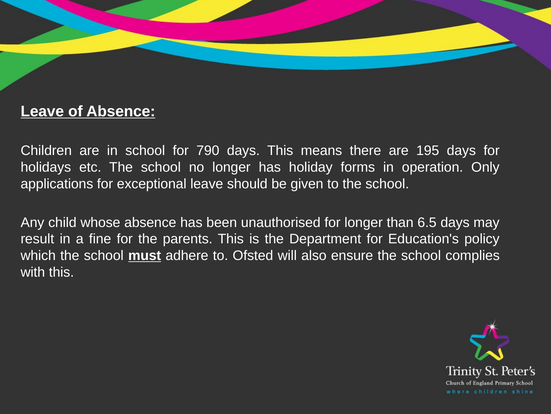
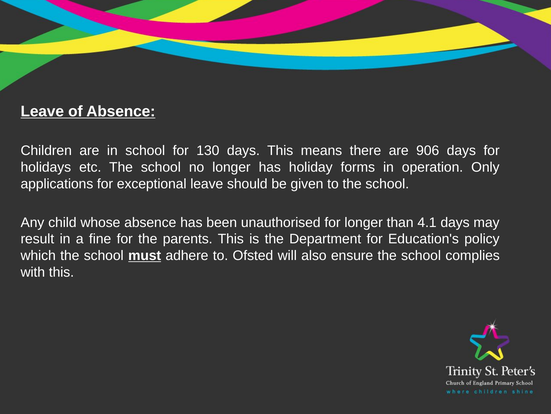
790: 790 -> 130 (208, 150)
195: 195 -> 906 (428, 150)
6.5: 6.5 -> 4.1 (427, 222)
